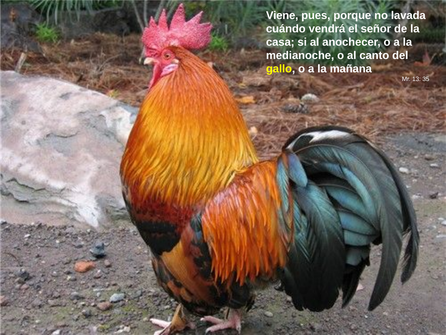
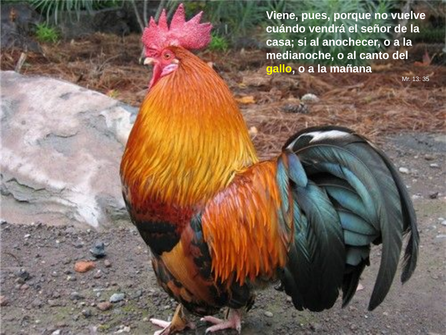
lavada: lavada -> vuelve (408, 15)
